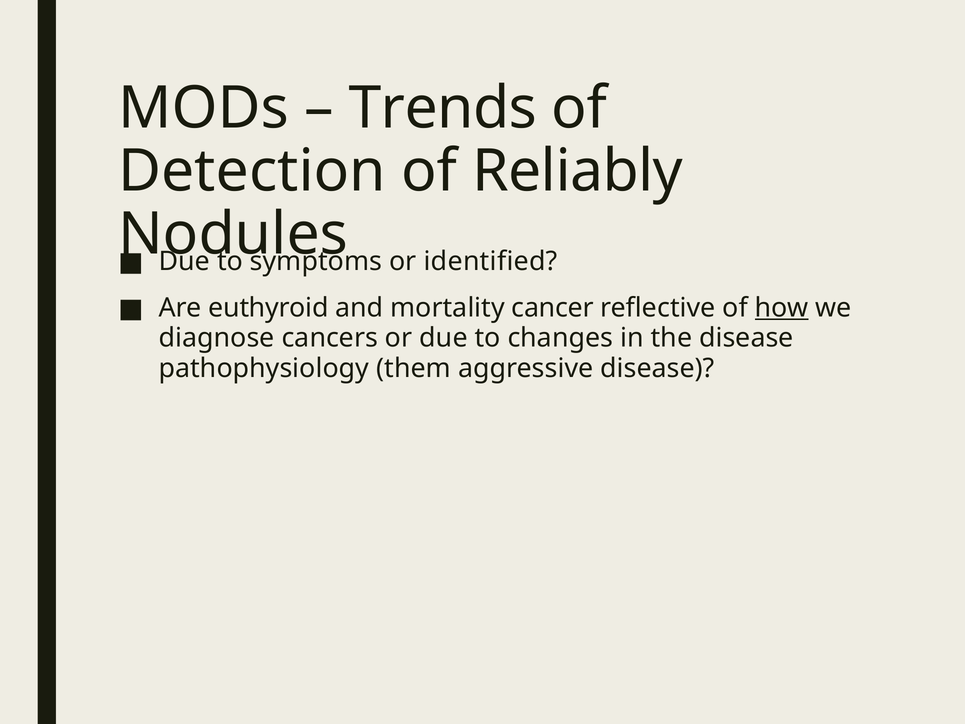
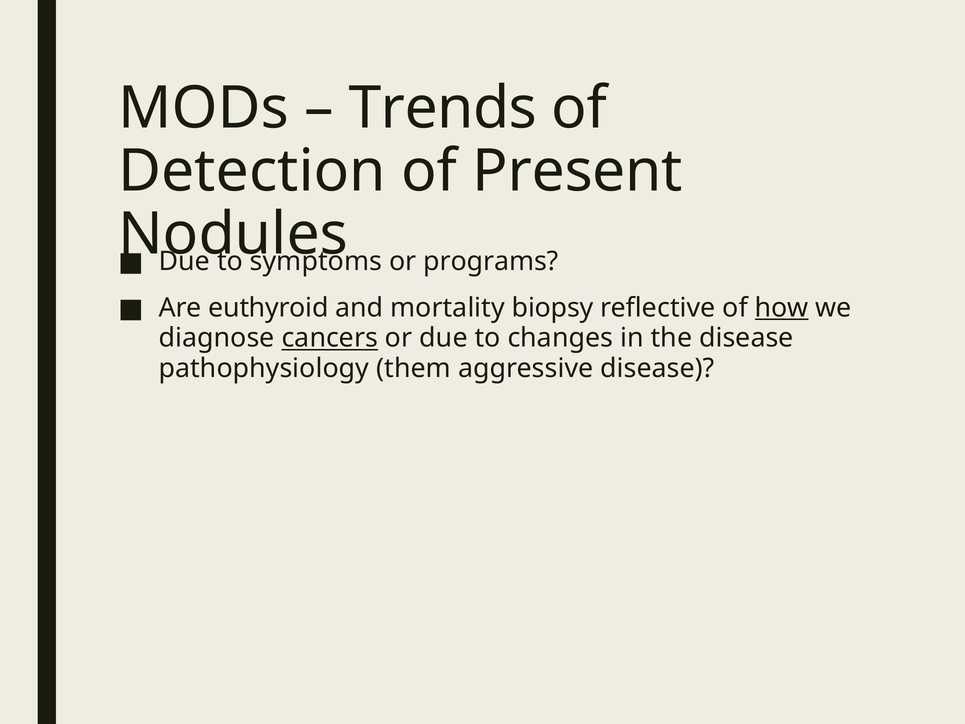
Reliably: Reliably -> Present (577, 171)
identified: identified -> programs (491, 261)
cancer: cancer -> biopsy (553, 308)
cancers underline: none -> present (330, 338)
